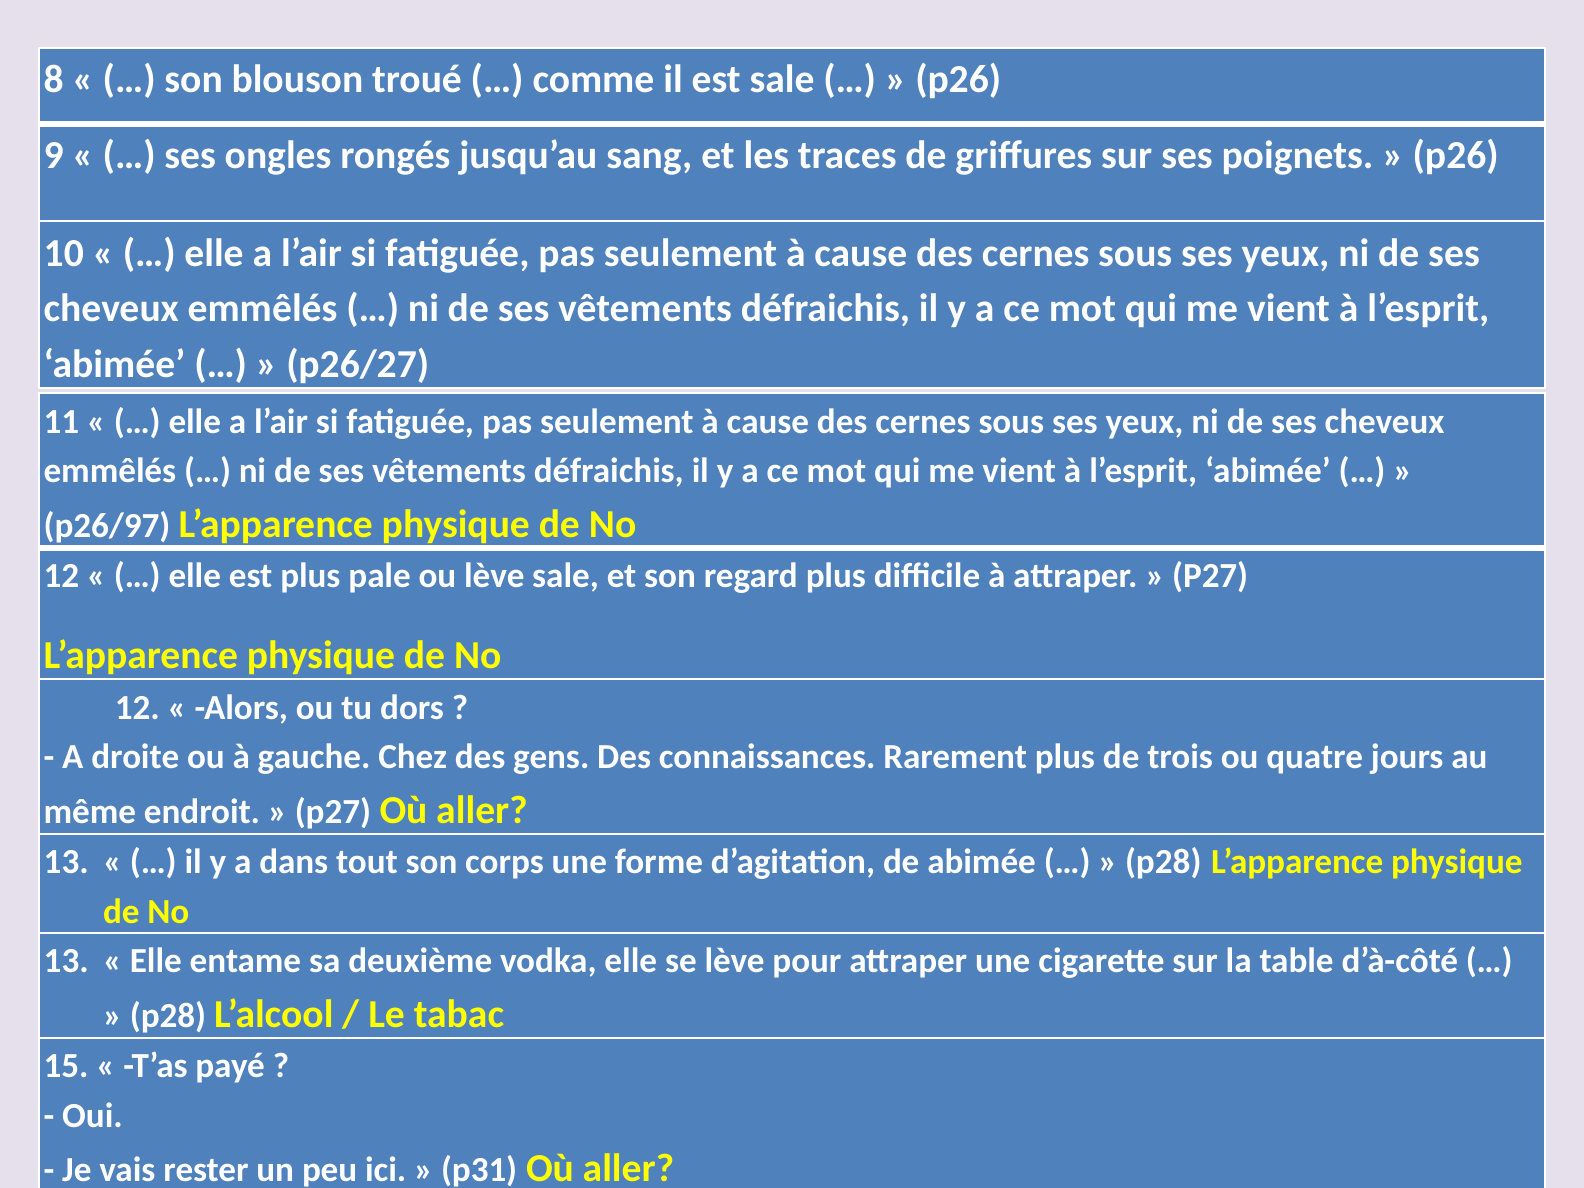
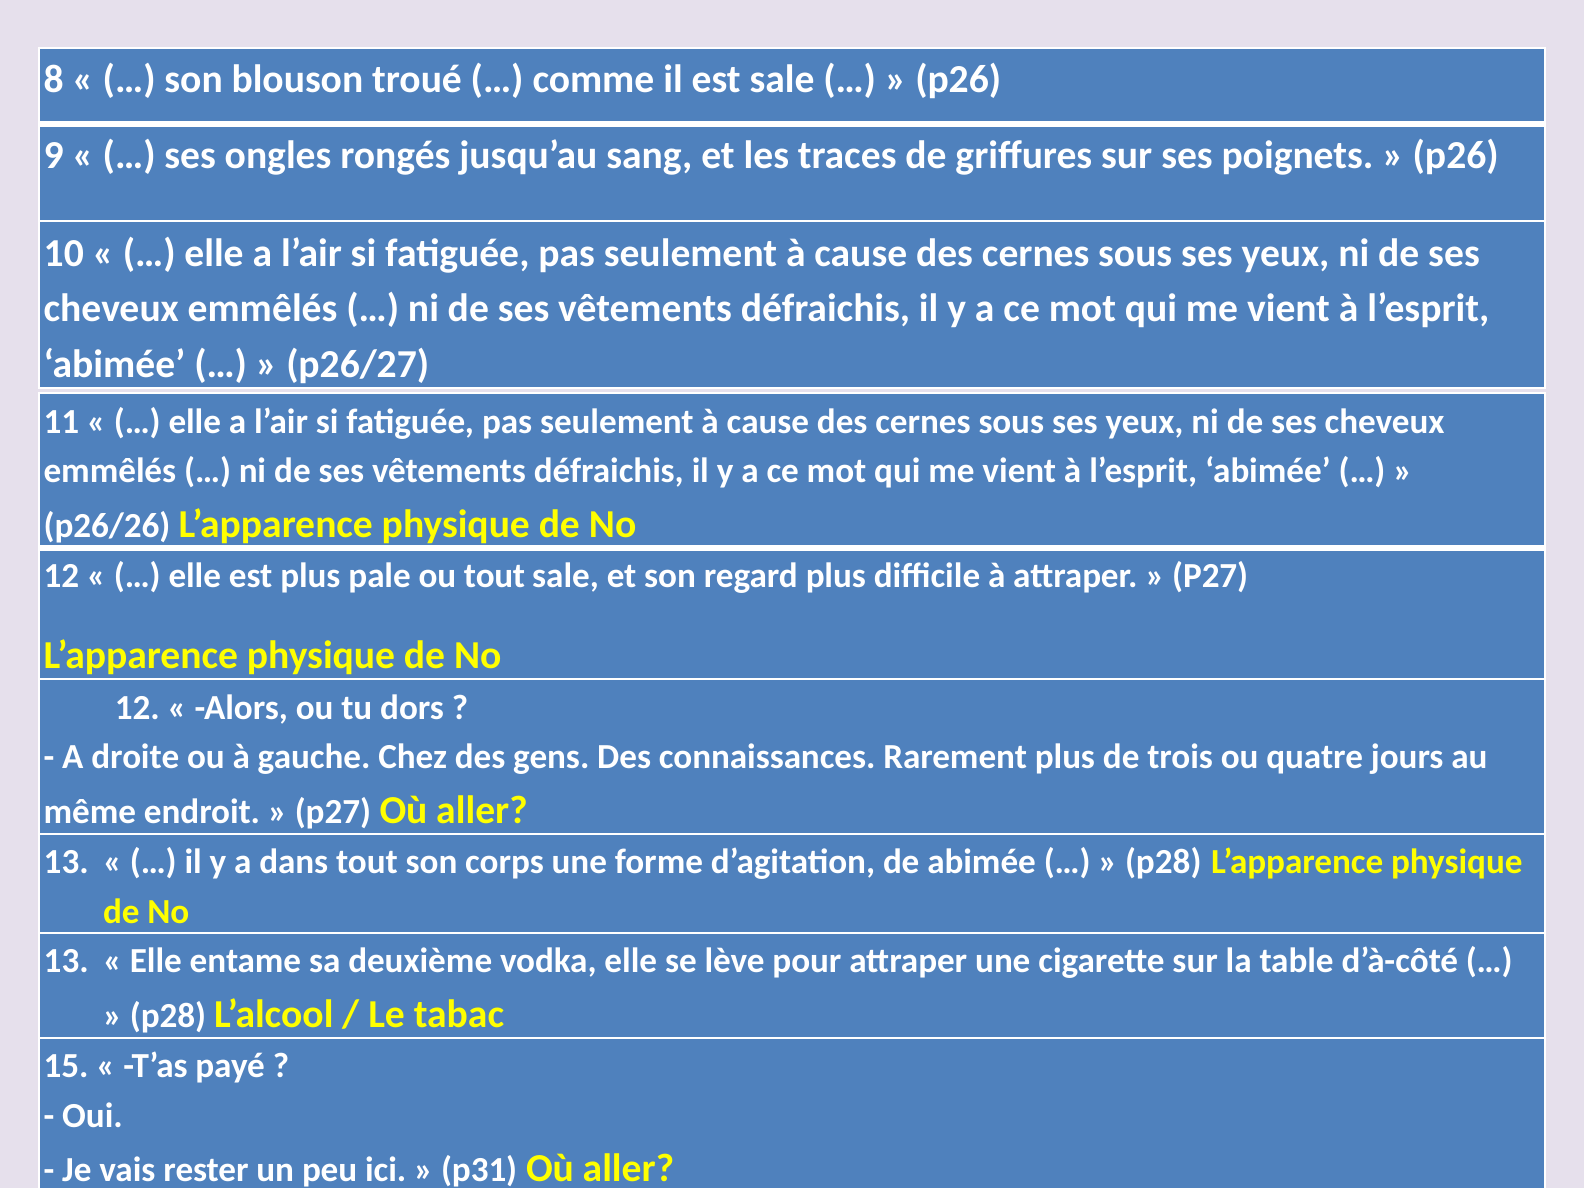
p26/97: p26/97 -> p26/26 (107, 526)
ou lève: lève -> tout (494, 576)
